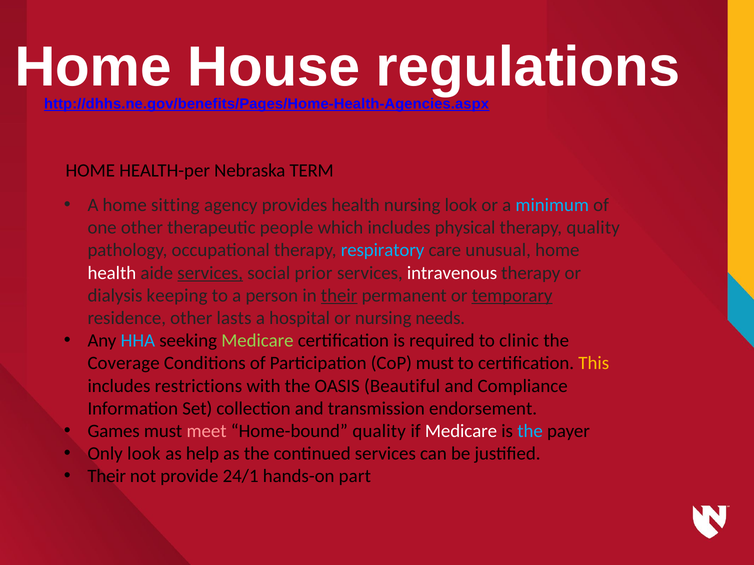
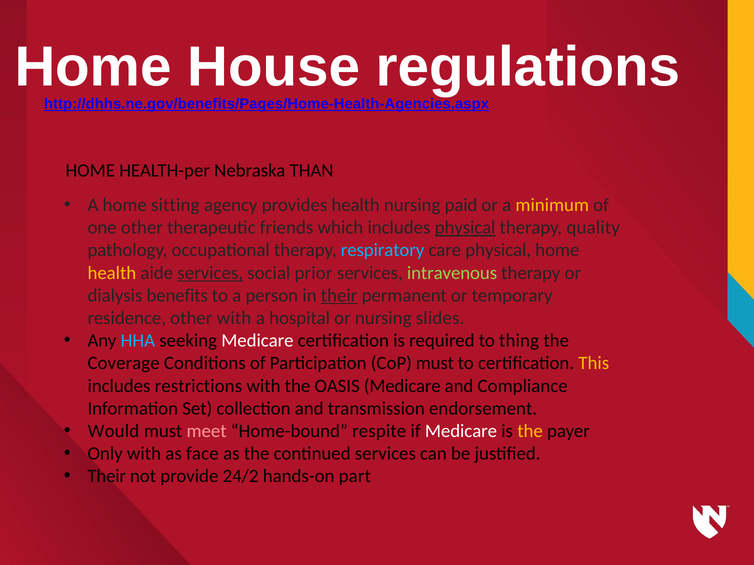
TERM: TERM -> THAN (312, 171)
nursing look: look -> paid (461, 205)
minimum colour: light blue -> yellow (552, 205)
people: people -> friends (287, 228)
physical underline: none -> present (465, 228)
care unusual: unusual -> physical (498, 250)
health colour: white -> yellow (112, 273)
intravenous colour: white -> light green (452, 273)
keeping: keeping -> benefits (177, 296)
temporary underline: present -> none (512, 296)
other lasts: lasts -> with (234, 318)
needs: needs -> slides (440, 318)
Medicare colour: light green -> white (257, 341)
clinic: clinic -> thing (519, 341)
OASIS Beautiful: Beautiful -> Medicare (402, 386)
Games: Games -> Would (113, 431)
Home-bound quality: quality -> respite (379, 431)
the colour: light blue -> yellow (530, 431)
Only look: look -> with (144, 454)
help: help -> face (202, 454)
24/1: 24/1 -> 24/2 (241, 477)
